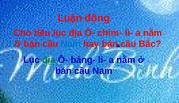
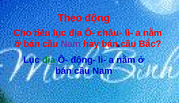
Luận: Luận -> Theo (70, 18)
chim-: chim- -> châu- (110, 33)
Nam colour: blue -> purple (71, 44)
bảng-: bảng- -> động- (83, 60)
